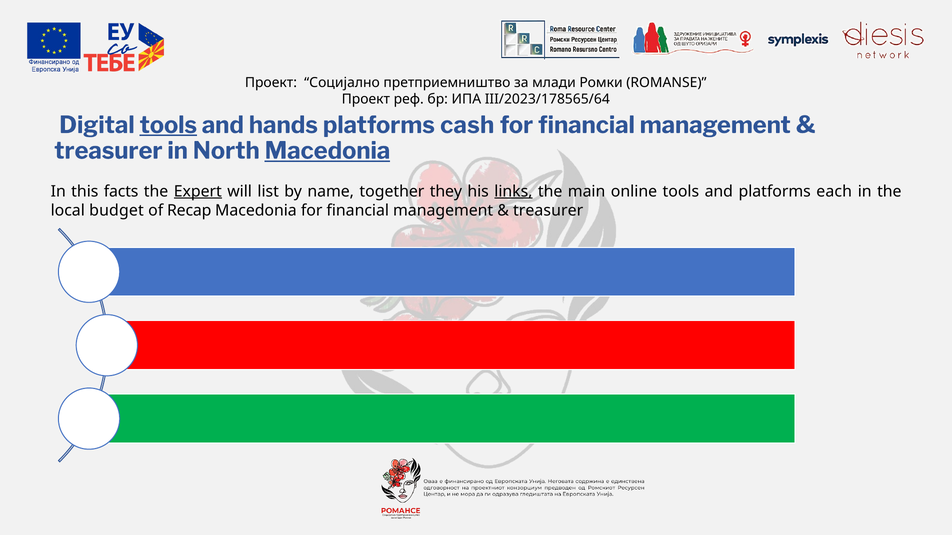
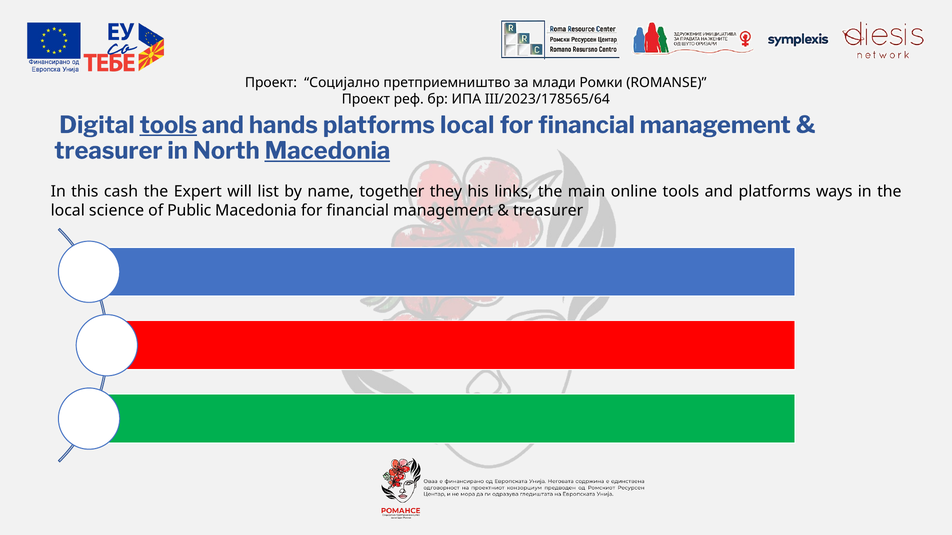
platforms cash: cash -> local (467, 125)
facts: facts -> cash (121, 191)
Expert underline: present -> none (198, 191)
links underline: present -> none (513, 191)
each: each -> ways (834, 191)
budget: budget -> science (117, 211)
Recap: Recap -> Public (189, 211)
